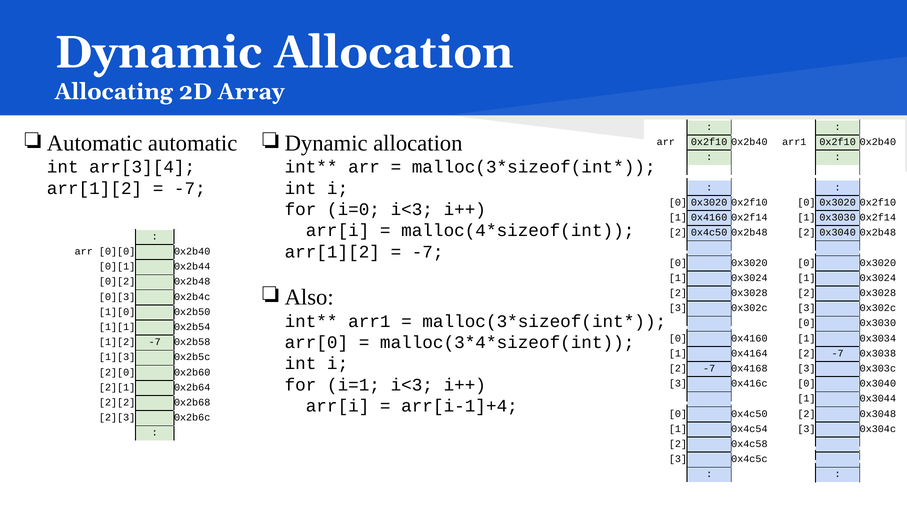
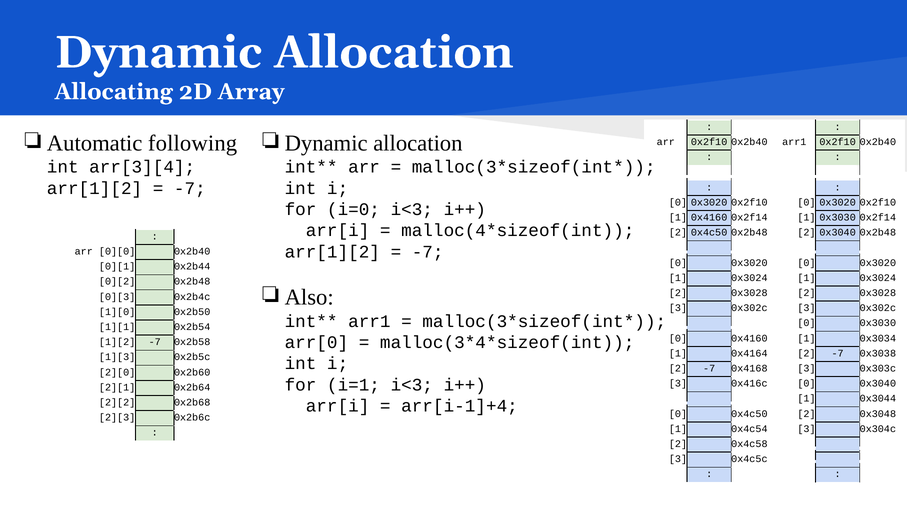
automatic: automatic -> following (193, 143)
